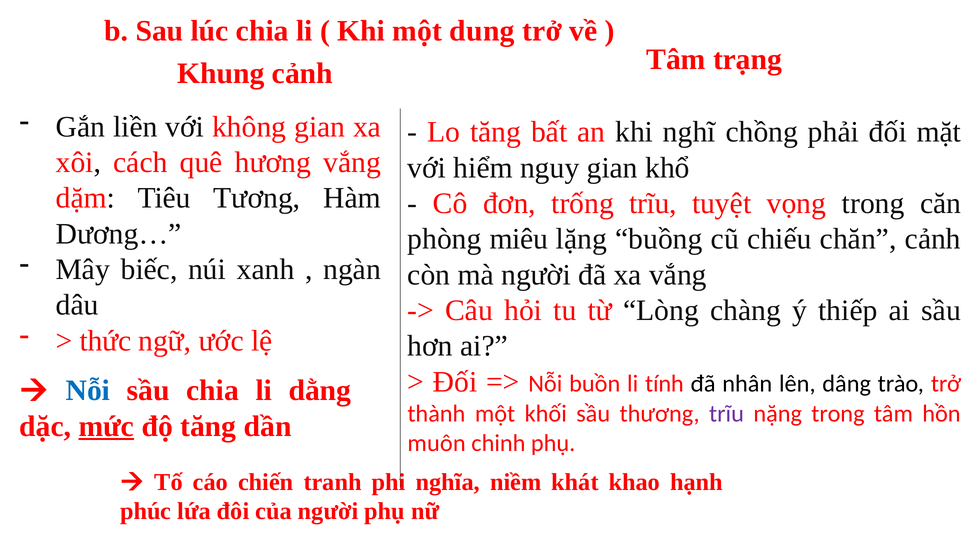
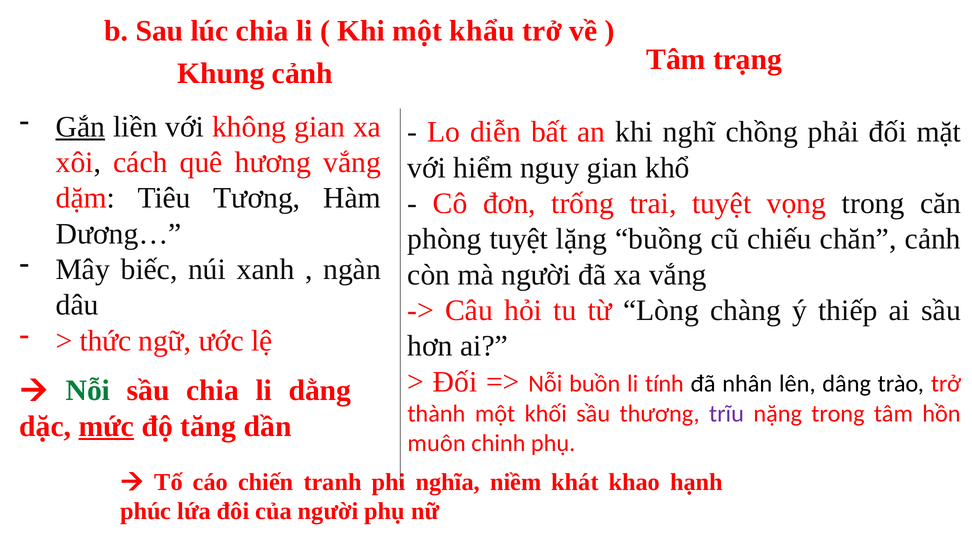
dung: dung -> khẩu (482, 31)
Gắn underline: none -> present (80, 127)
Lo tăng: tăng -> diễn (496, 132)
trống trĩu: trĩu -> trai (653, 203)
phòng miêu: miêu -> tuyệt (519, 239)
Nỗi colour: blue -> green (88, 390)
